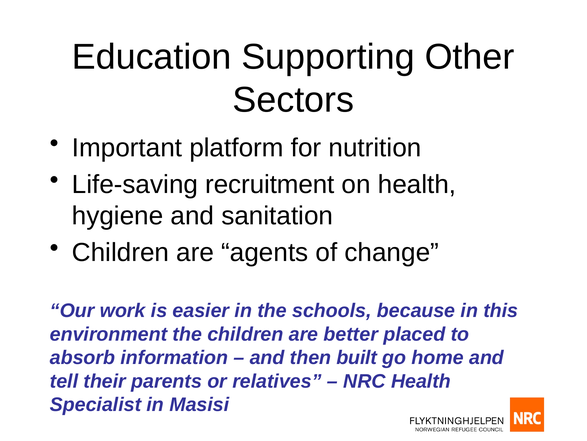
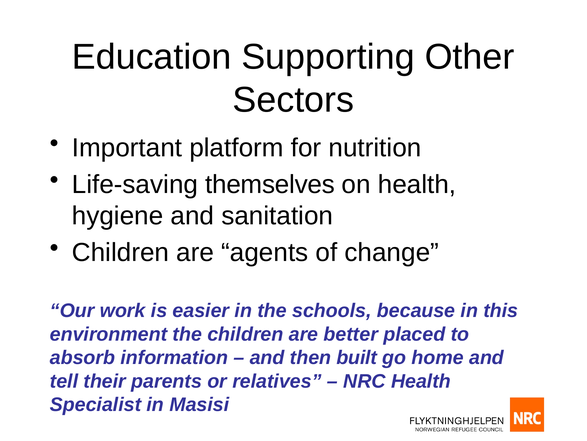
recruitment: recruitment -> themselves (270, 184)
